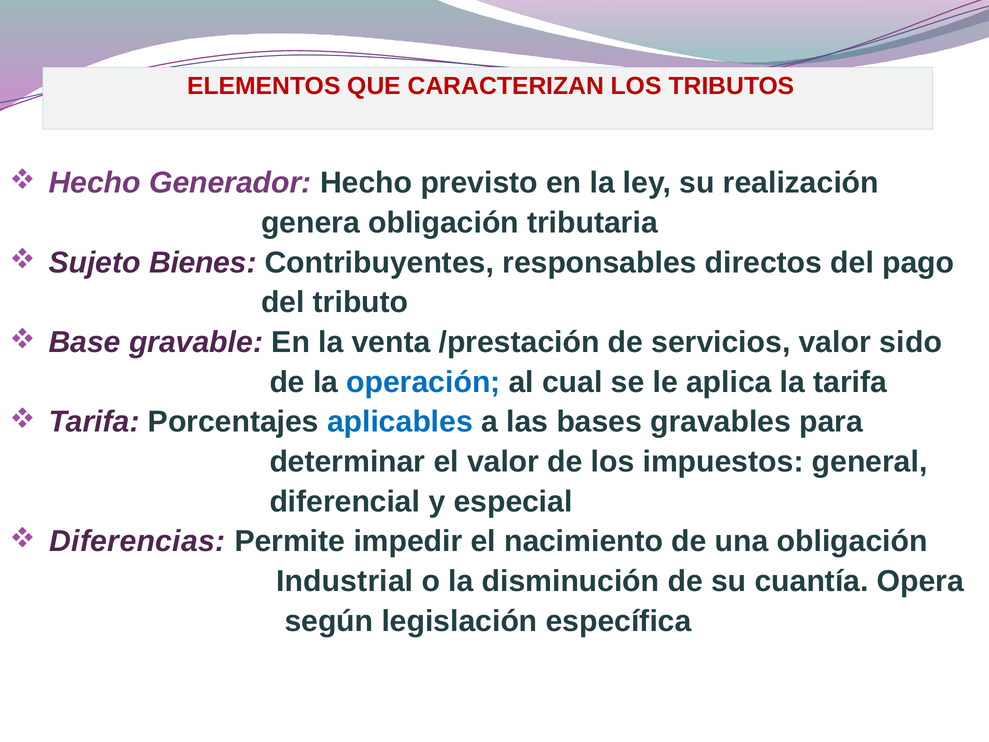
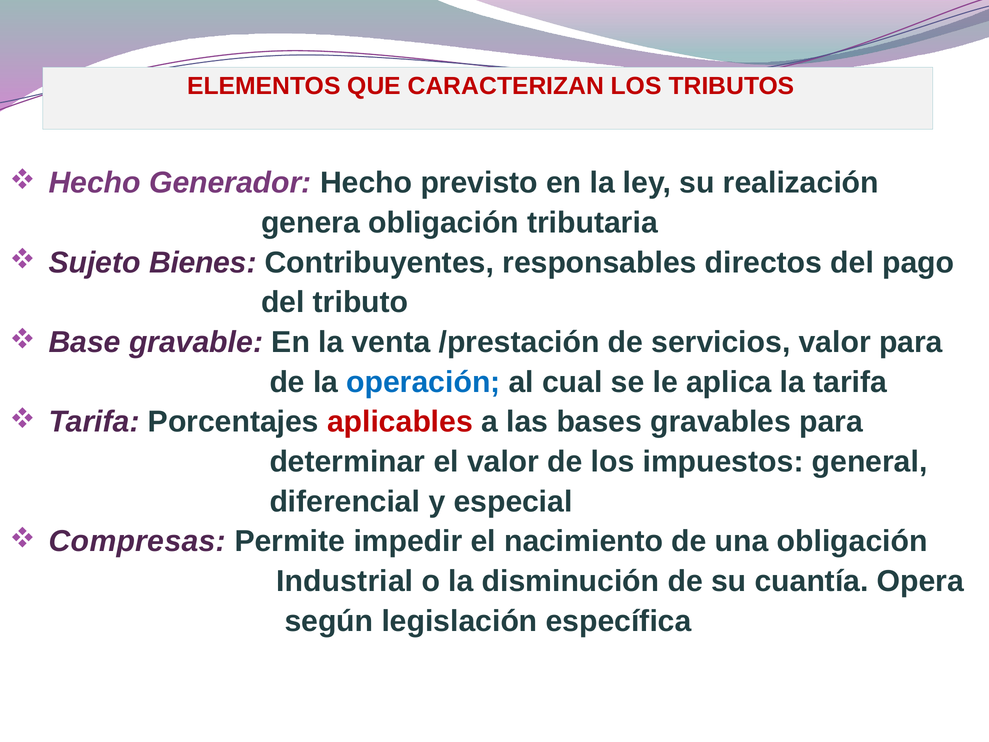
valor sido: sido -> para (911, 342)
aplicables colour: blue -> red (400, 422)
Diferencias: Diferencias -> Compresas (137, 541)
